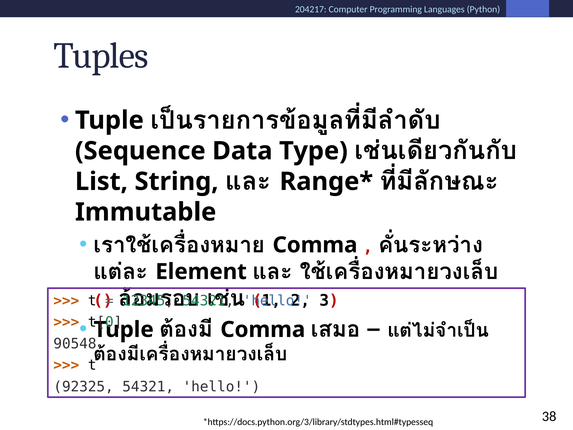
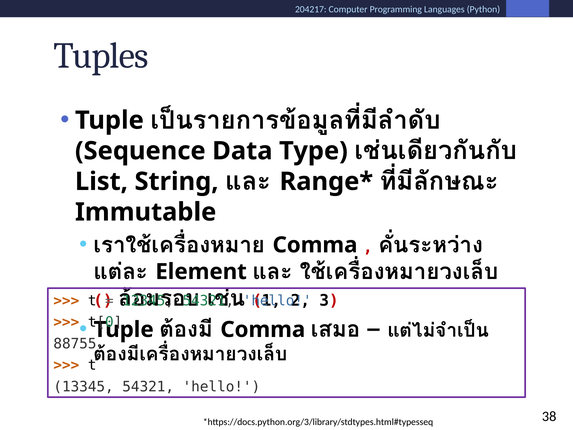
90548: 90548 -> 88755 (75, 343)
92325: 92325 -> 13345 (84, 386)
